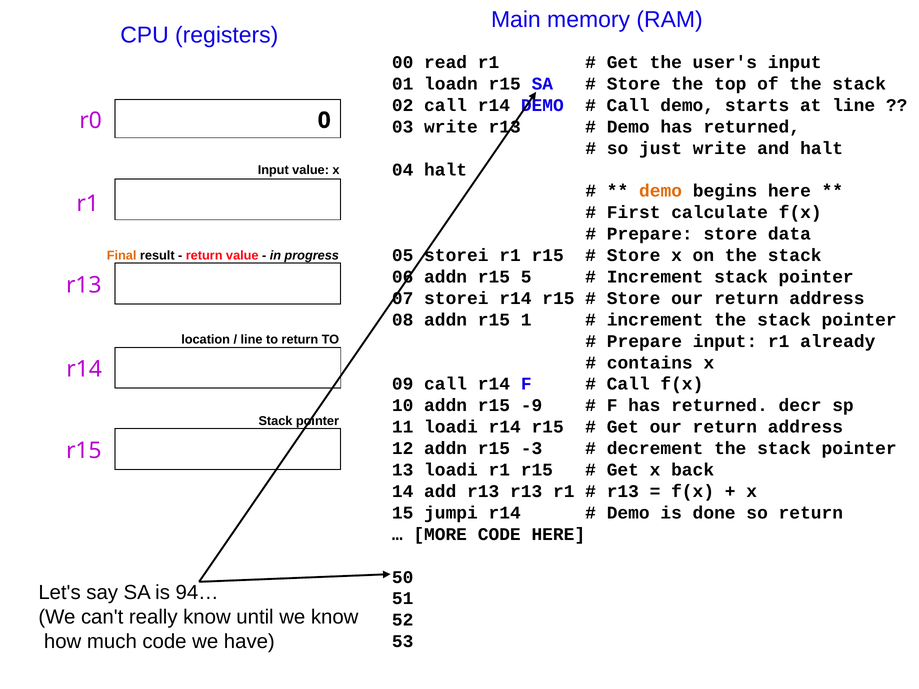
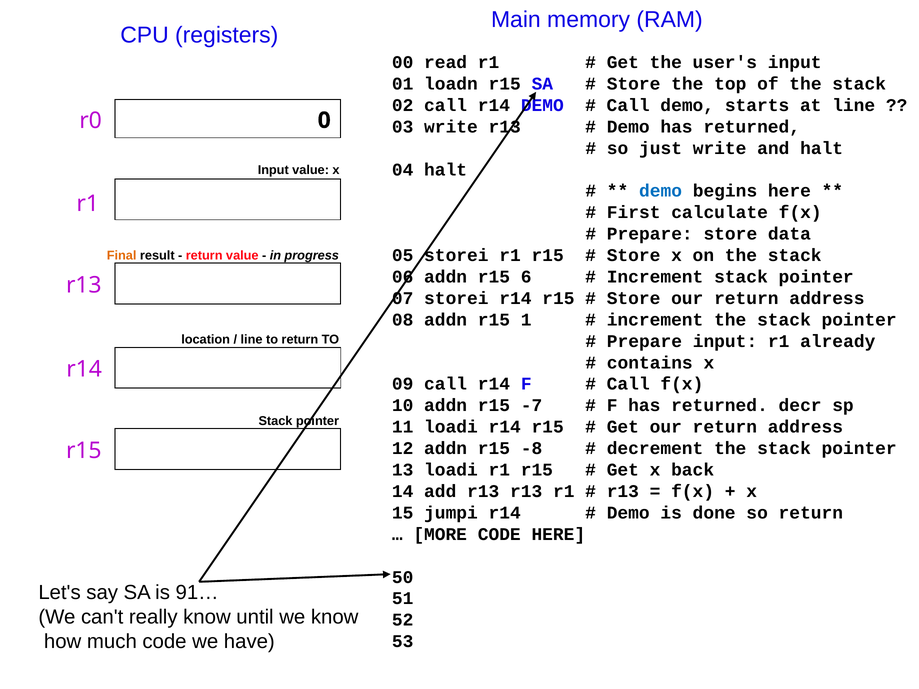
demo colour: orange -> blue (661, 191)
5: 5 -> 6 (526, 277)
-9: -9 -> -7 (532, 406)
-3: -3 -> -8 (532, 449)
94…: 94… -> 91… (197, 593)
